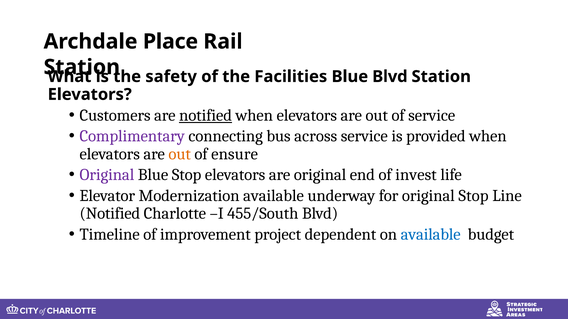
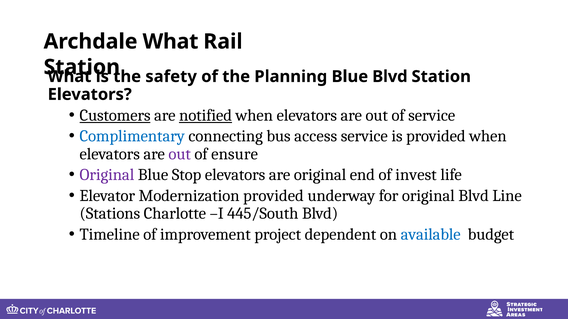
Archdale Place: Place -> What (171, 42)
Facilities: Facilities -> Planning (291, 77)
Customers underline: none -> present (115, 115)
Complimentary colour: purple -> blue (132, 136)
across: across -> access (316, 136)
out colour: orange -> purple (180, 154)
Modernization available: available -> provided (273, 196)
original Stop: Stop -> Blvd (474, 196)
Notified: Notified -> Stations (110, 214)
455/South: 455/South -> 445/South (263, 214)
